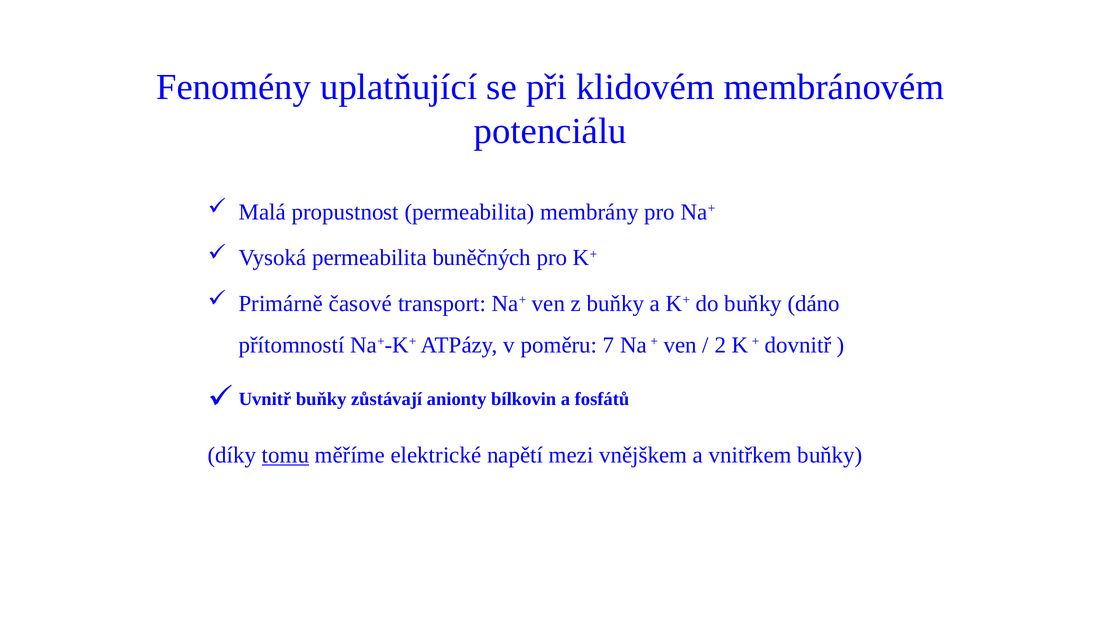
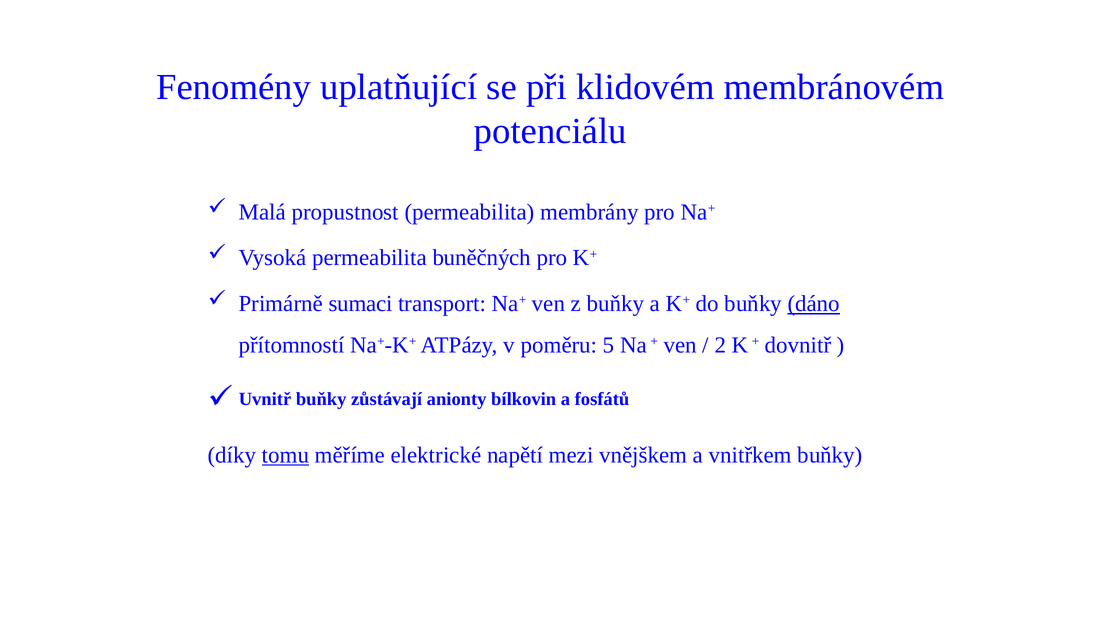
časové: časové -> sumaci (361, 304)
dáno underline: none -> present (814, 304)
7: 7 -> 5 (609, 345)
